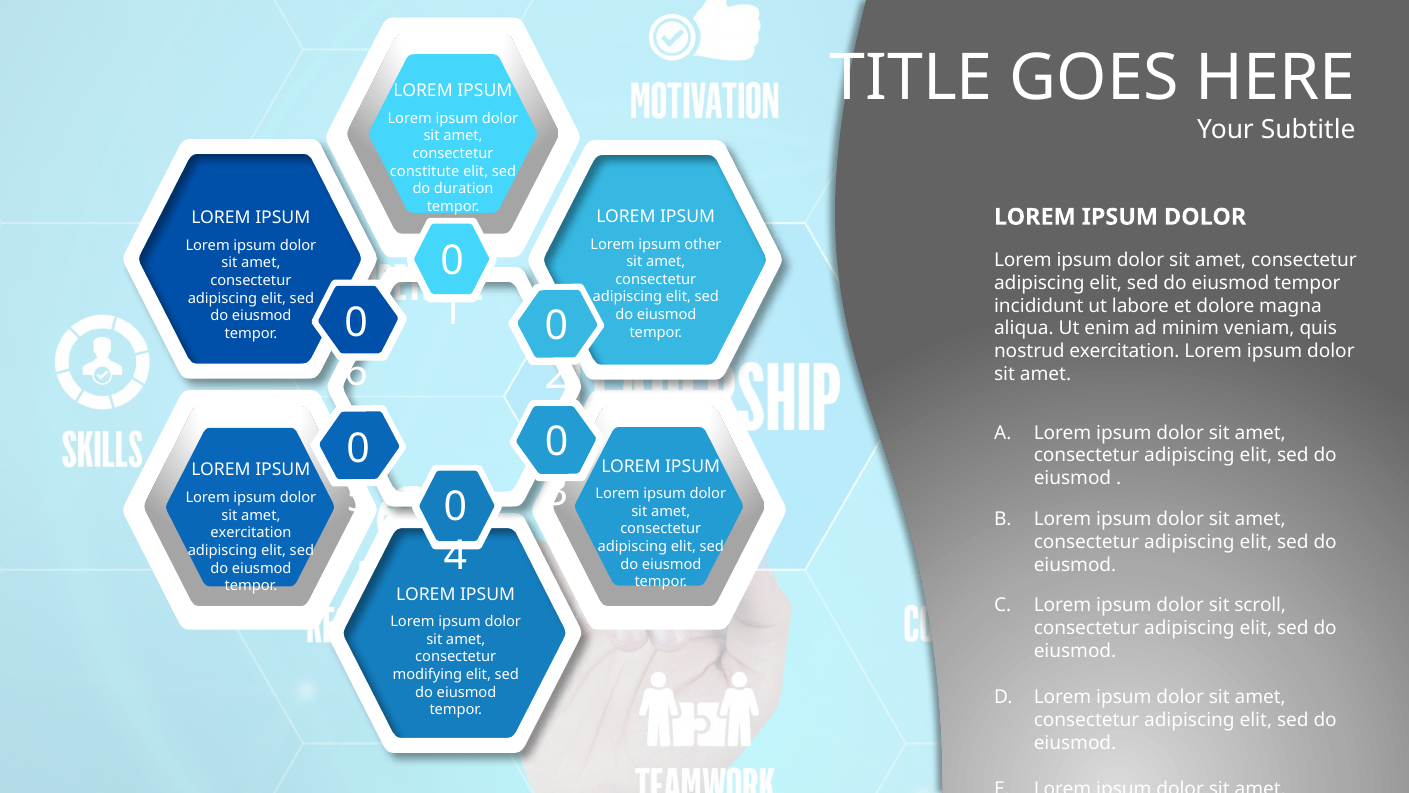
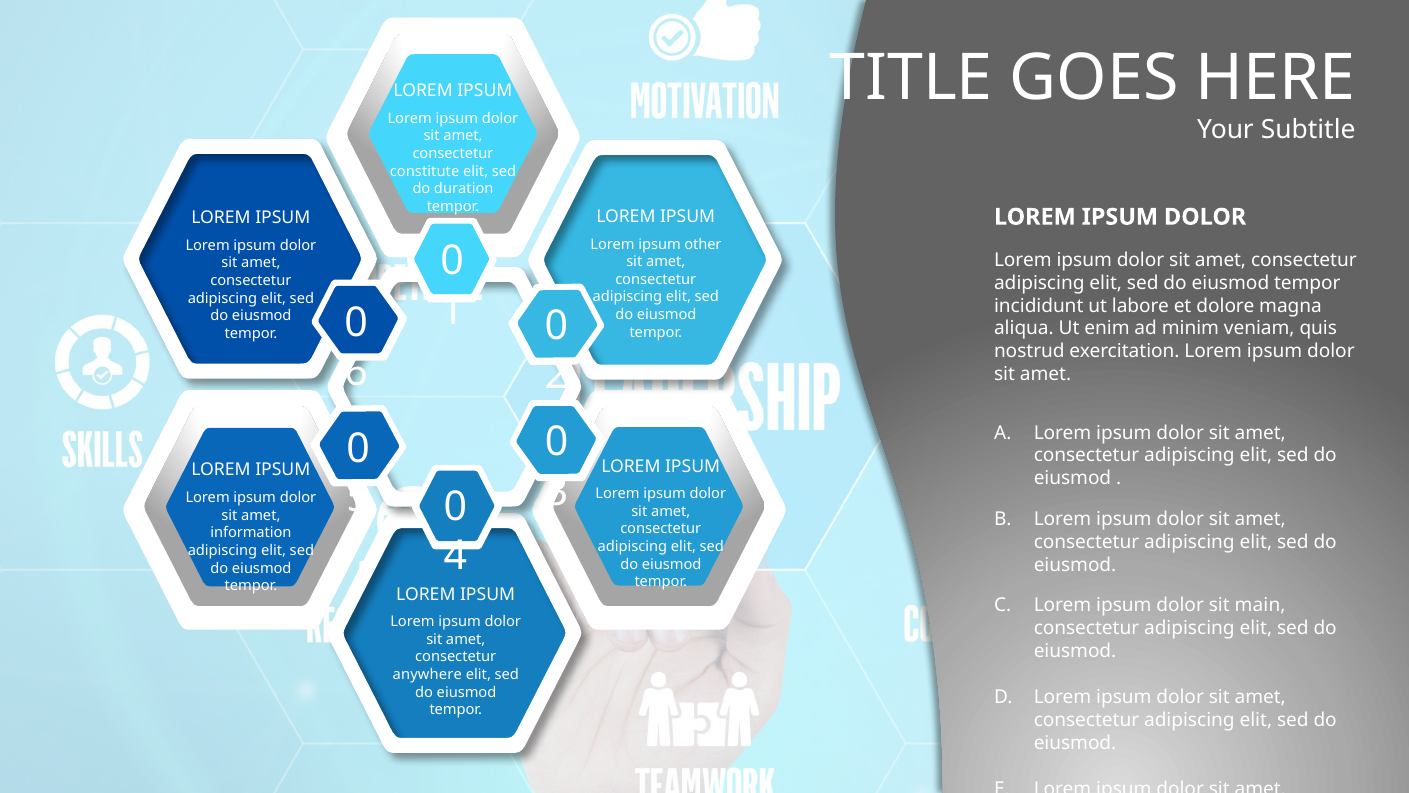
exercitation: exercitation -> information (251, 533)
scroll: scroll -> main (1260, 605)
modifying: modifying -> anywhere (427, 674)
